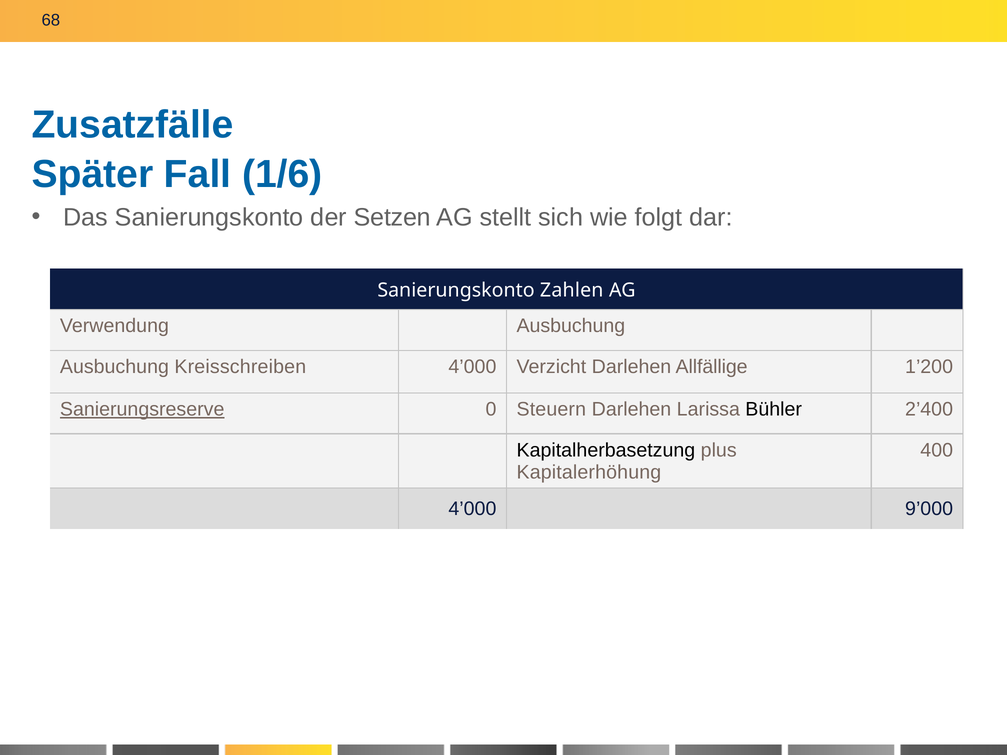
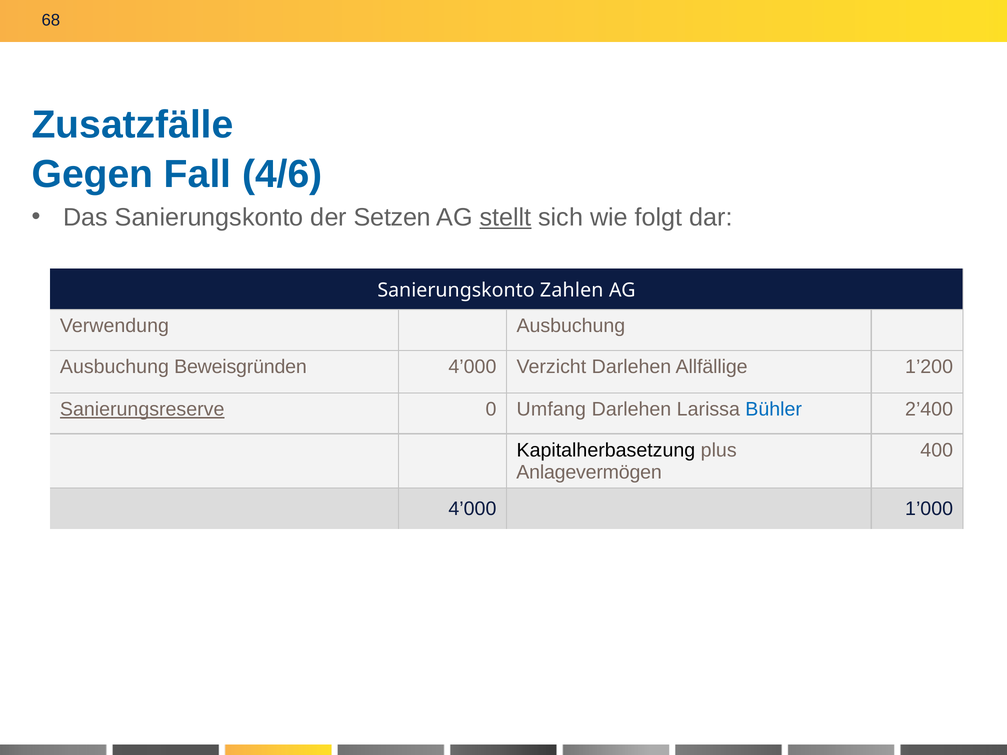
Später: Später -> Gegen (92, 174)
1/6: 1/6 -> 4/6 (282, 174)
stellt underline: none -> present (505, 217)
Kreisschreiben: Kreisschreiben -> Beweisgründen (240, 367)
Steuern: Steuern -> Umfang (551, 409)
Bühler colour: black -> blue (774, 409)
Kapitalerhöhung: Kapitalerhöhung -> Anlagevermögen (589, 472)
9’000: 9’000 -> 1’000 (929, 509)
